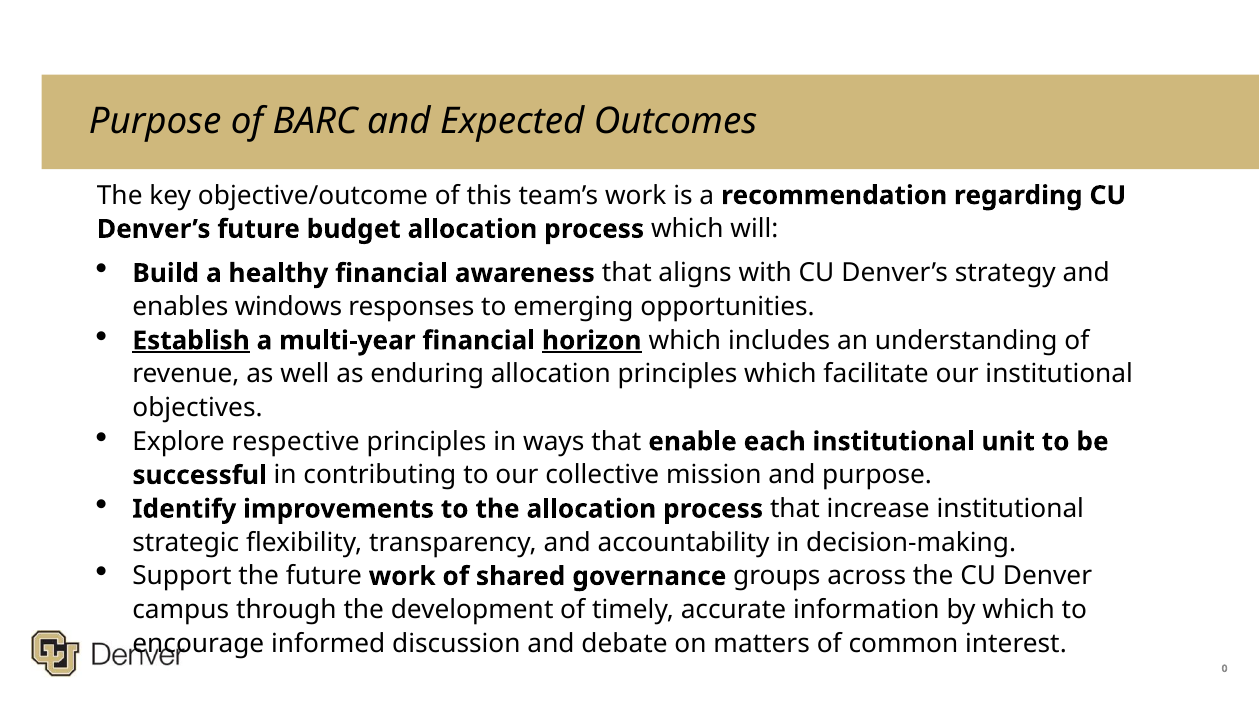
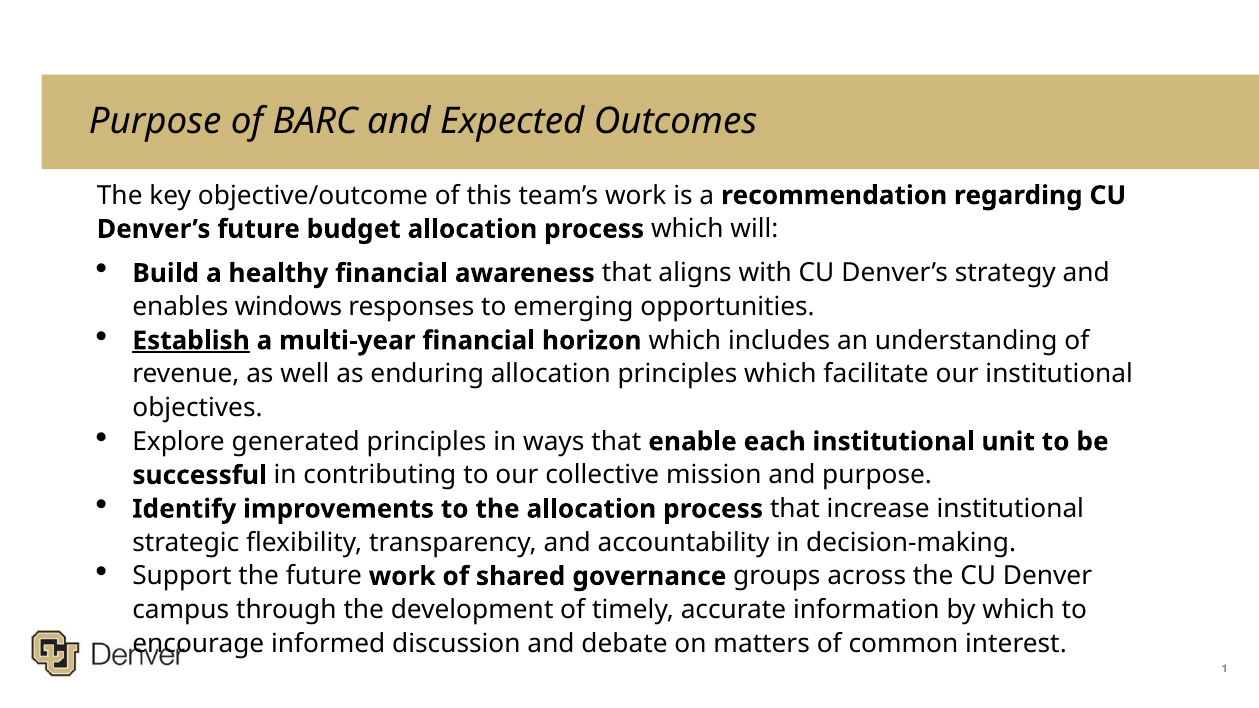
horizon underline: present -> none (592, 341)
respective: respective -> generated (296, 442)
0: 0 -> 1 (1225, 669)
